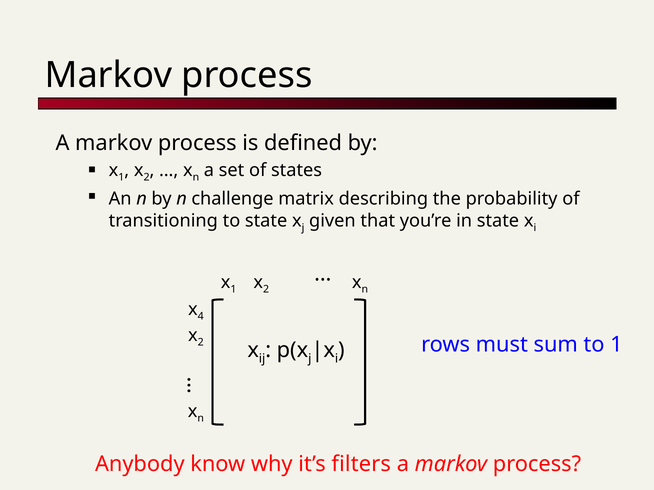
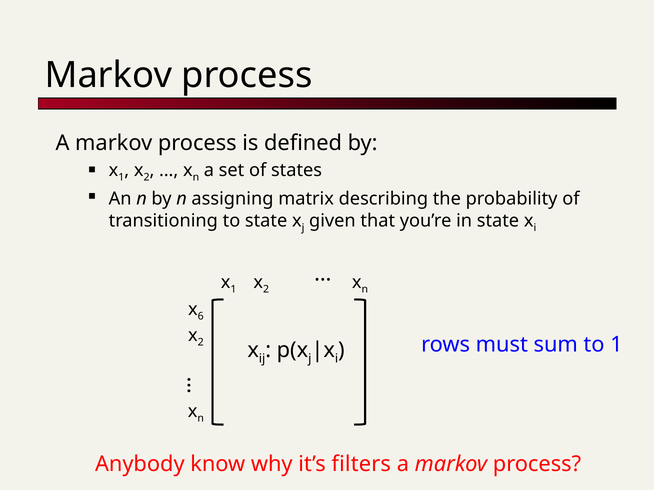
challenge: challenge -> assigning (232, 199)
4: 4 -> 6 (201, 317)
